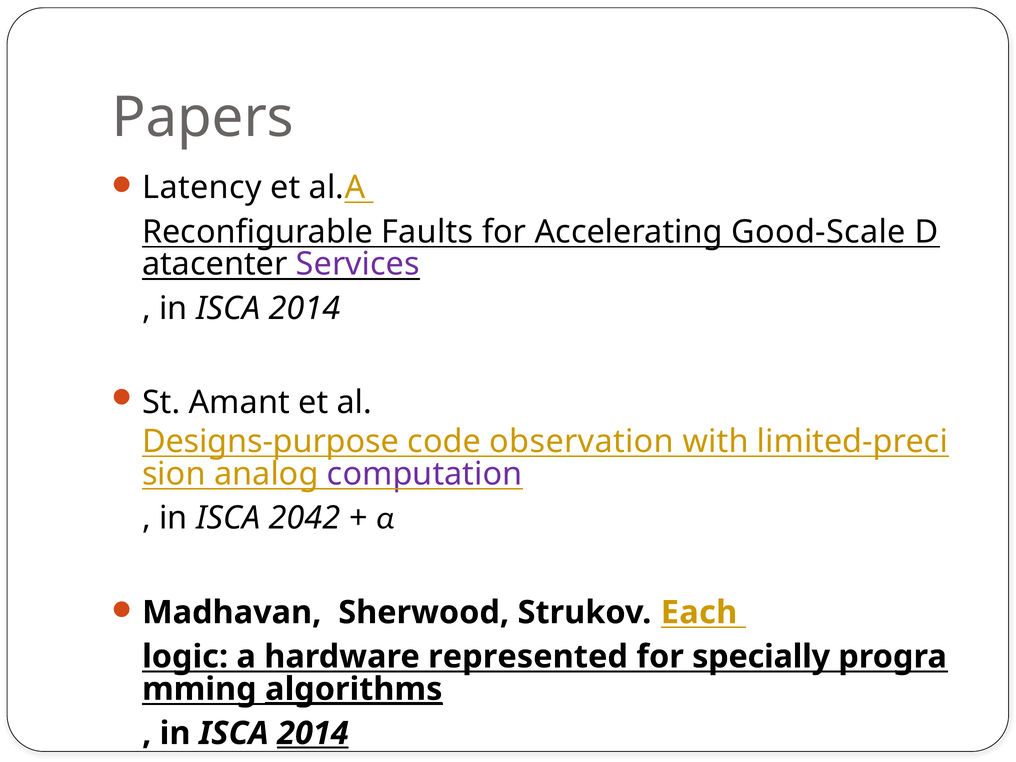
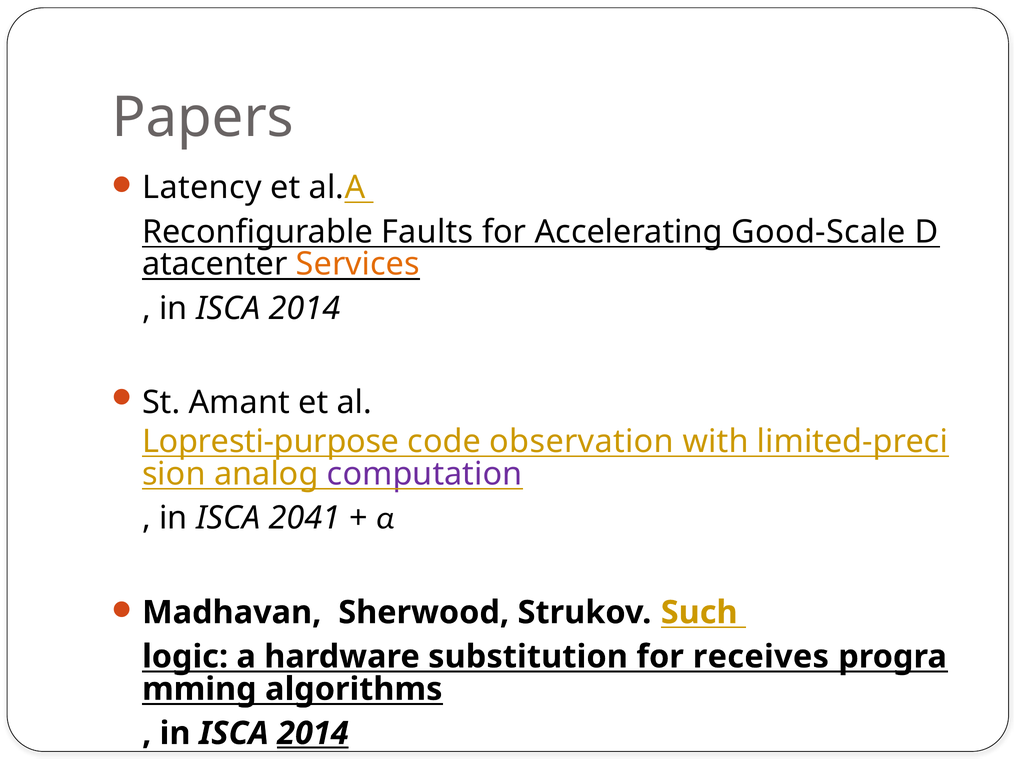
Services colour: purple -> orange (358, 264)
Designs-purpose: Designs-purpose -> Lopresti-purpose (271, 442)
2042: 2042 -> 2041 (304, 518)
Each: Each -> Such (699, 612)
represented: represented -> substitution (528, 657)
specially: specially -> receives (761, 657)
algorithms underline: present -> none (354, 689)
